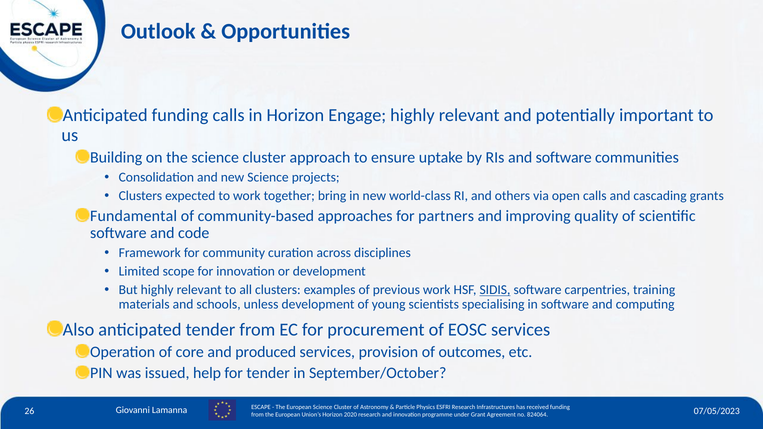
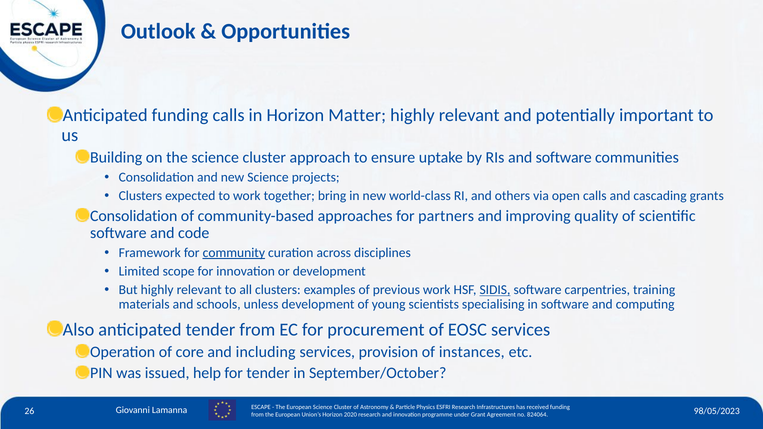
Engage: Engage -> Matter (357, 115)
Fundamental: Fundamental -> Consolidation (134, 216)
community underline: none -> present (234, 253)
produced: produced -> including (266, 352)
outcomes: outcomes -> instances (472, 352)
07/05/2023: 07/05/2023 -> 98/05/2023 (717, 411)
